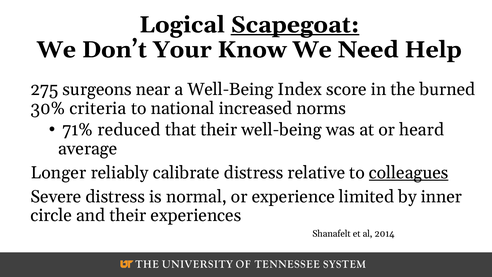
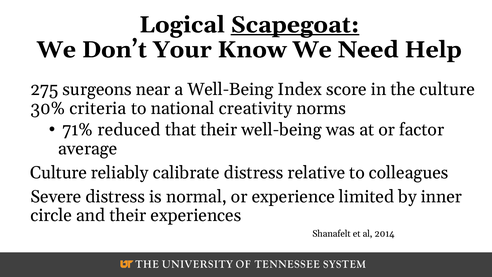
the burned: burned -> culture (447, 89)
increased: increased -> creativity (255, 108)
heard: heard -> factor (422, 130)
Longer: Longer -> Culture (59, 172)
colleagues underline: present -> none (409, 172)
